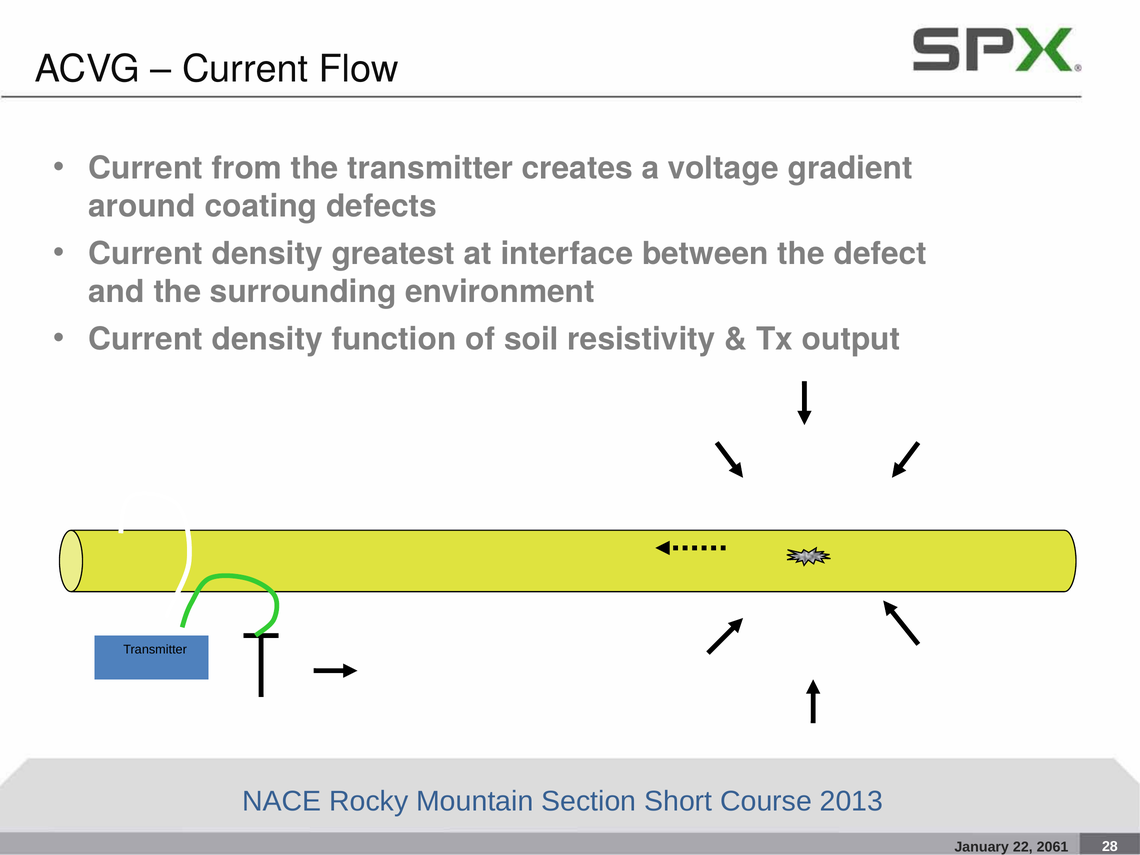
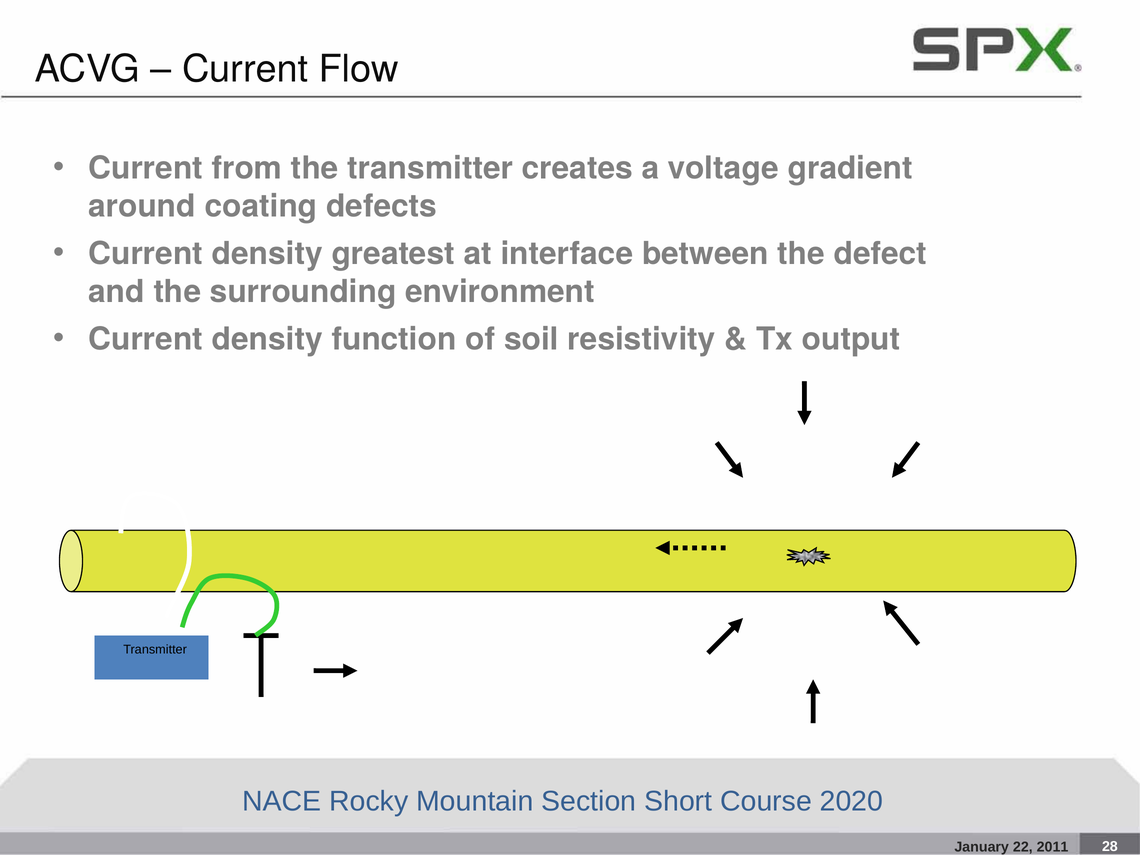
2013: 2013 -> 2020 (851, 801)
2061: 2061 -> 2011 (1053, 847)
